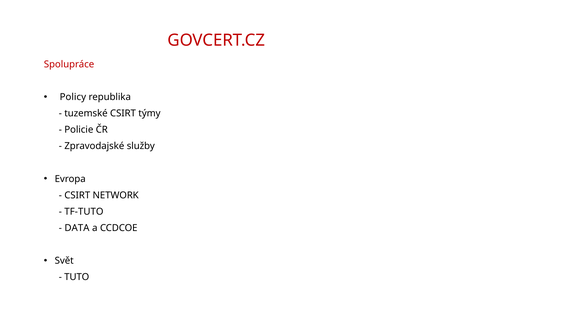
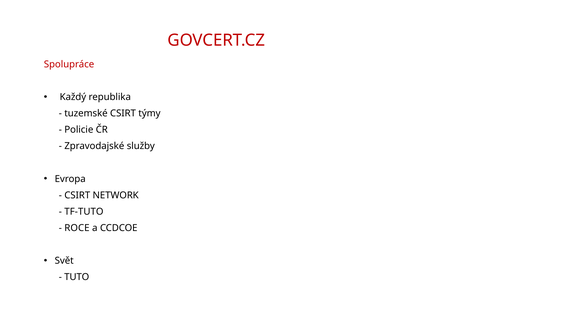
Policy: Policy -> Každý (73, 97)
DATA: DATA -> ROCE (77, 228)
